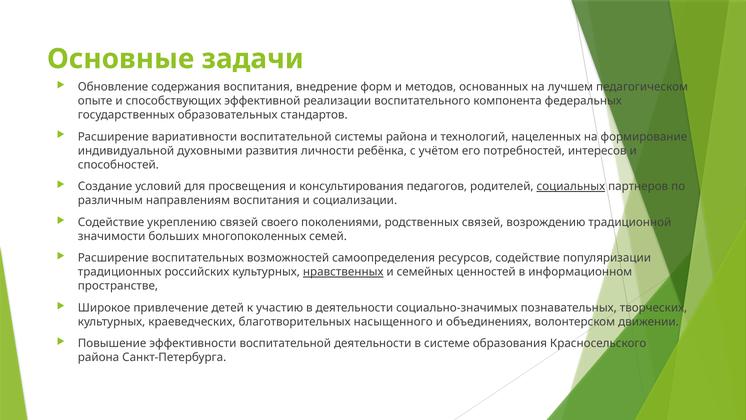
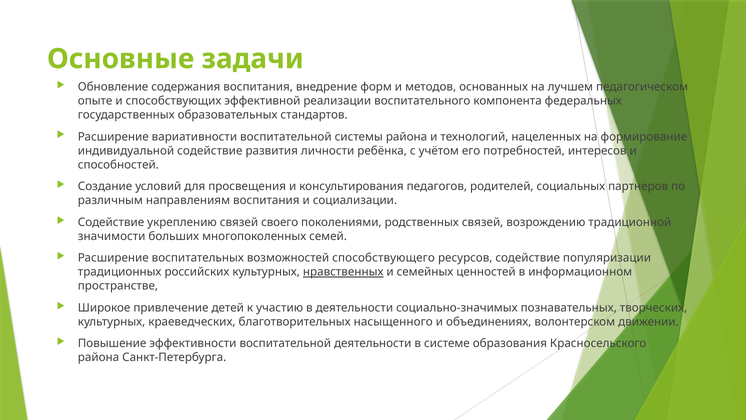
индивидуальной духовными: духовными -> содействие (210, 151)
социальных underline: present -> none (571, 186)
самоопределения: самоопределения -> способствующего (384, 258)
